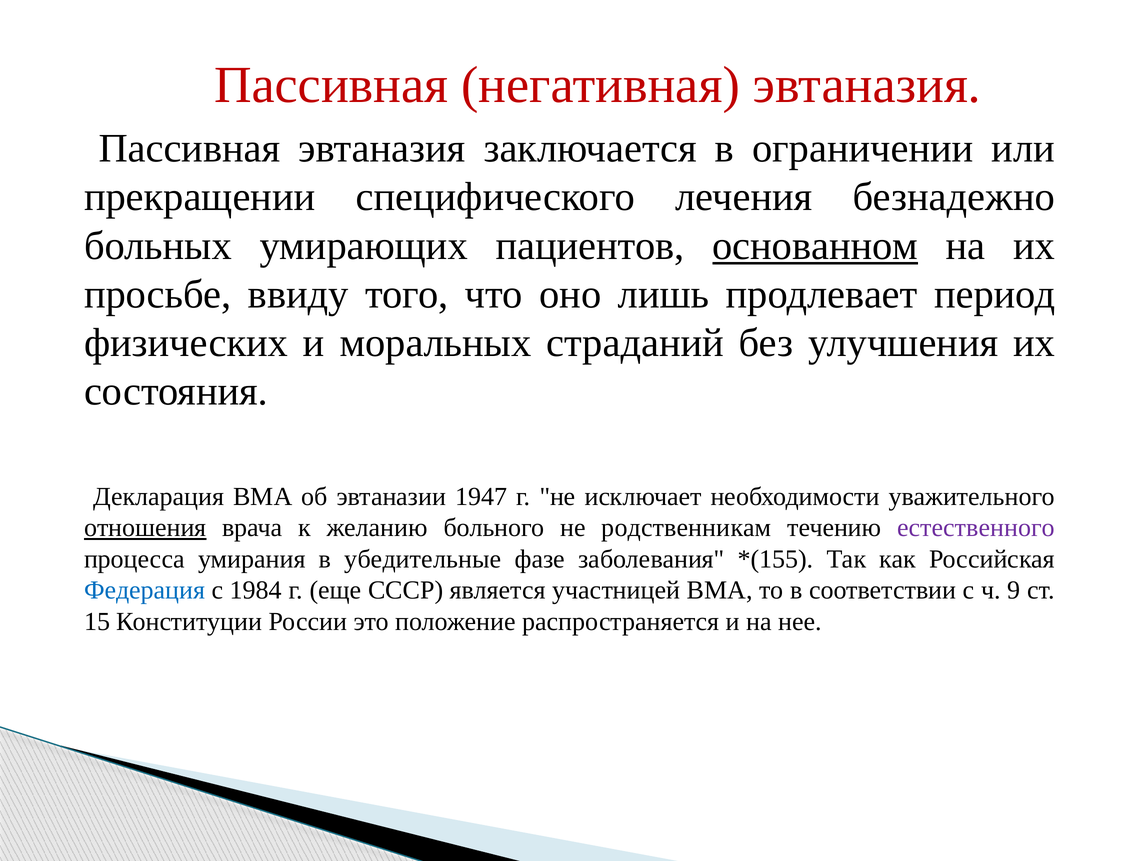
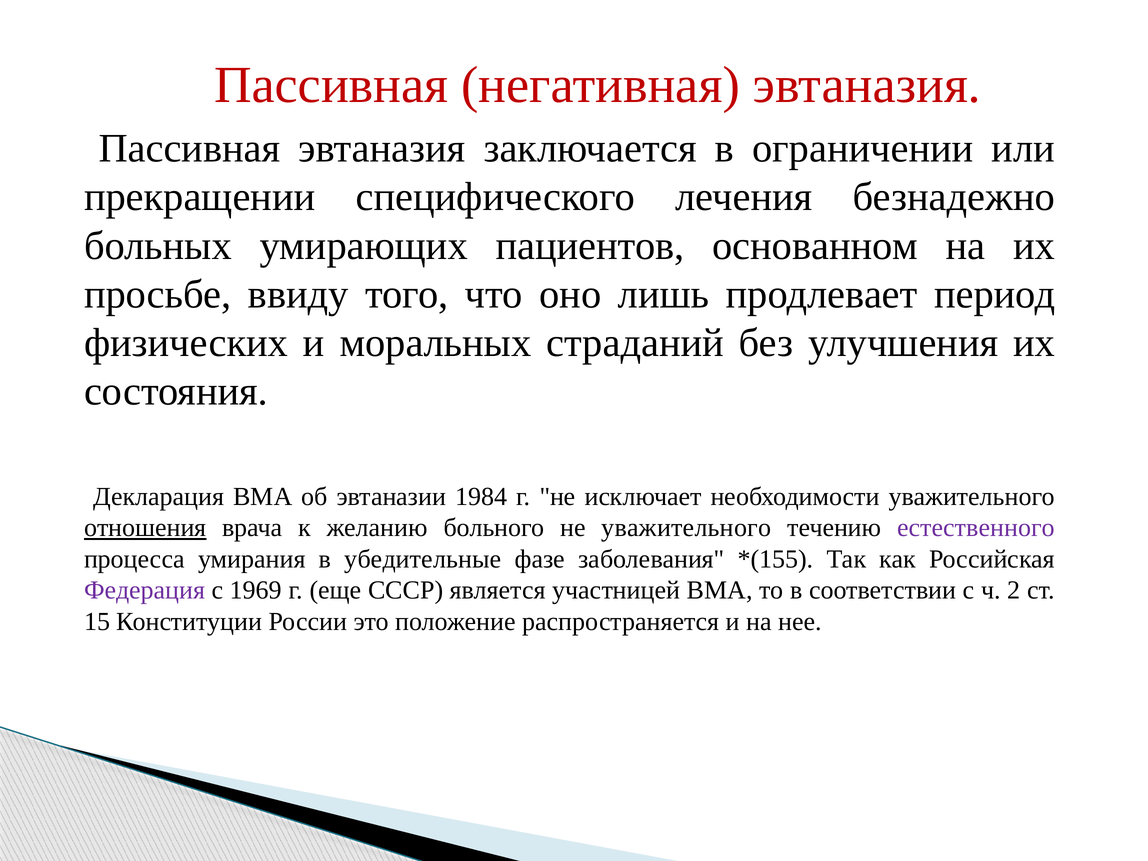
основанном underline: present -> none (815, 246)
1947: 1947 -> 1984 (481, 496)
не родственникам: родственникам -> уважительного (686, 528)
Федерация colour: blue -> purple (144, 590)
1984: 1984 -> 1969 (256, 590)
9: 9 -> 2 (1014, 590)
